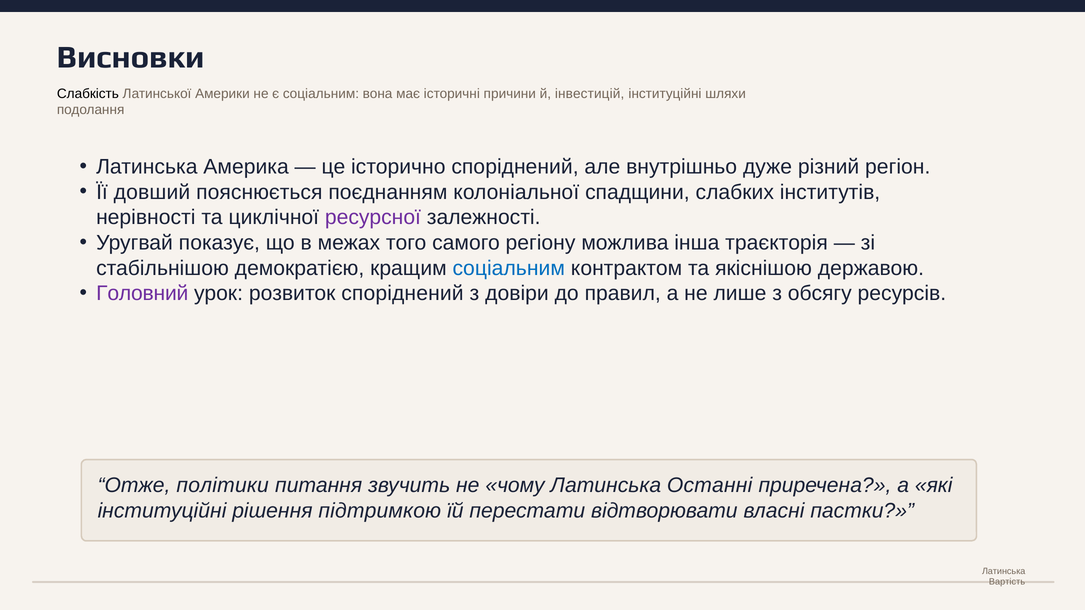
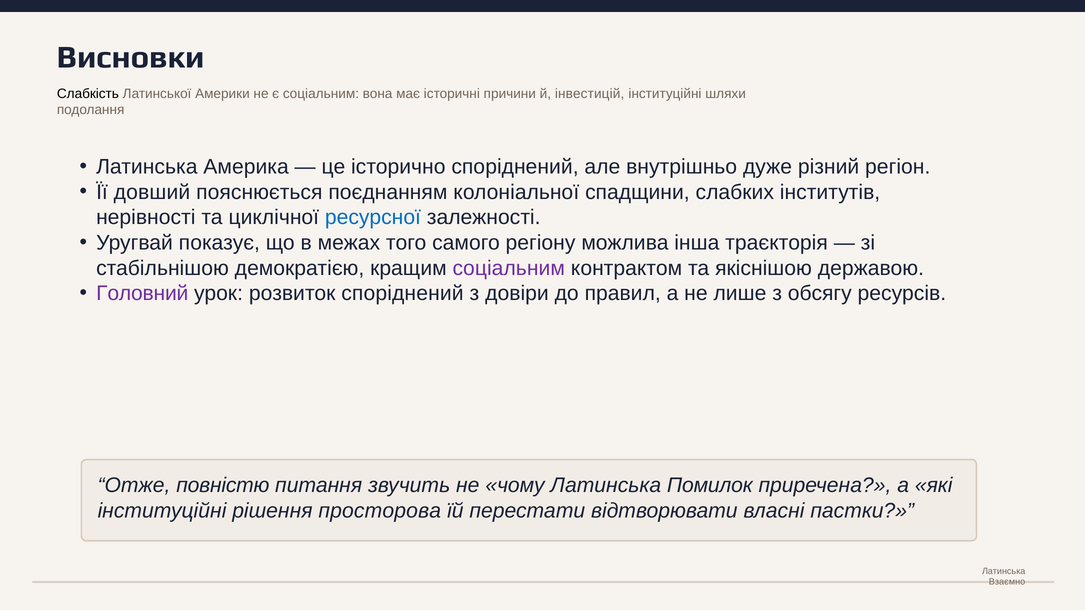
ресурсної colour: purple -> blue (373, 218)
соціальним colour: blue -> purple (509, 268)
політики: політики -> повністю (223, 486)
Останні: Останні -> Помилок (710, 486)
підтримкою: підтримкою -> просторова (380, 511)
Вартість: Вартість -> Взаємно (1007, 582)
